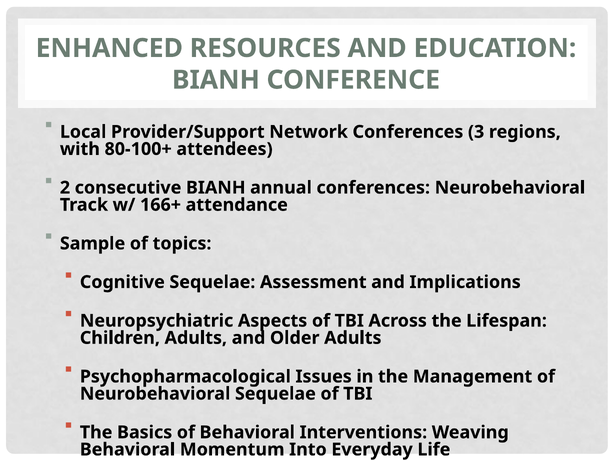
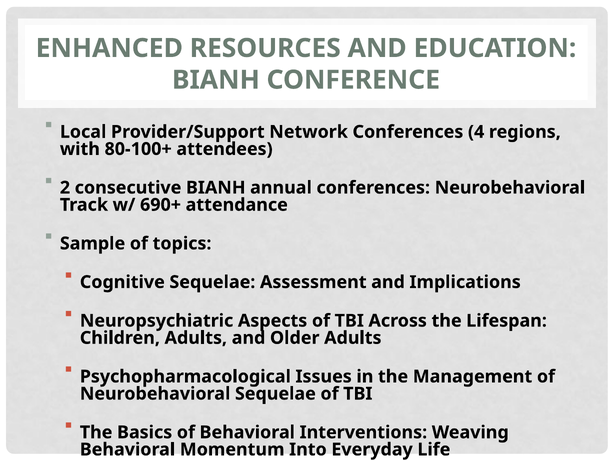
3: 3 -> 4 (476, 132)
166+: 166+ -> 690+ (161, 205)
